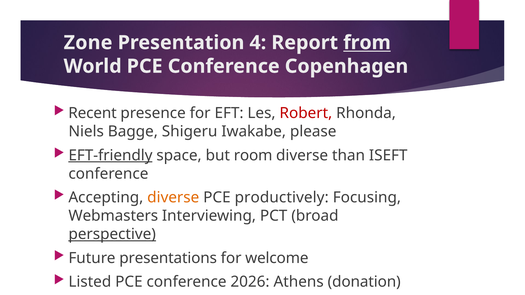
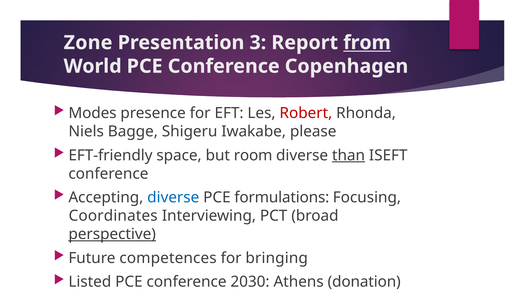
4: 4 -> 3 (258, 43)
Recent: Recent -> Modes (92, 113)
EFT-friendly underline: present -> none (110, 155)
than underline: none -> present (349, 155)
diverse colour: orange -> blue (173, 198)
productively: productively -> formulations (282, 198)
Webmasters: Webmasters -> Coordinates (113, 216)
presentations: presentations -> competences (168, 258)
welcome: welcome -> bringing (277, 258)
2026: 2026 -> 2030 (250, 282)
